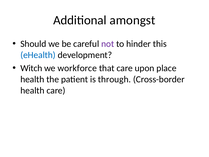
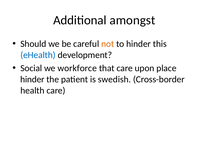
not colour: purple -> orange (108, 44)
Witch: Witch -> Social (31, 68)
health: health -> hinder (32, 79)
through: through -> swedish (114, 79)
